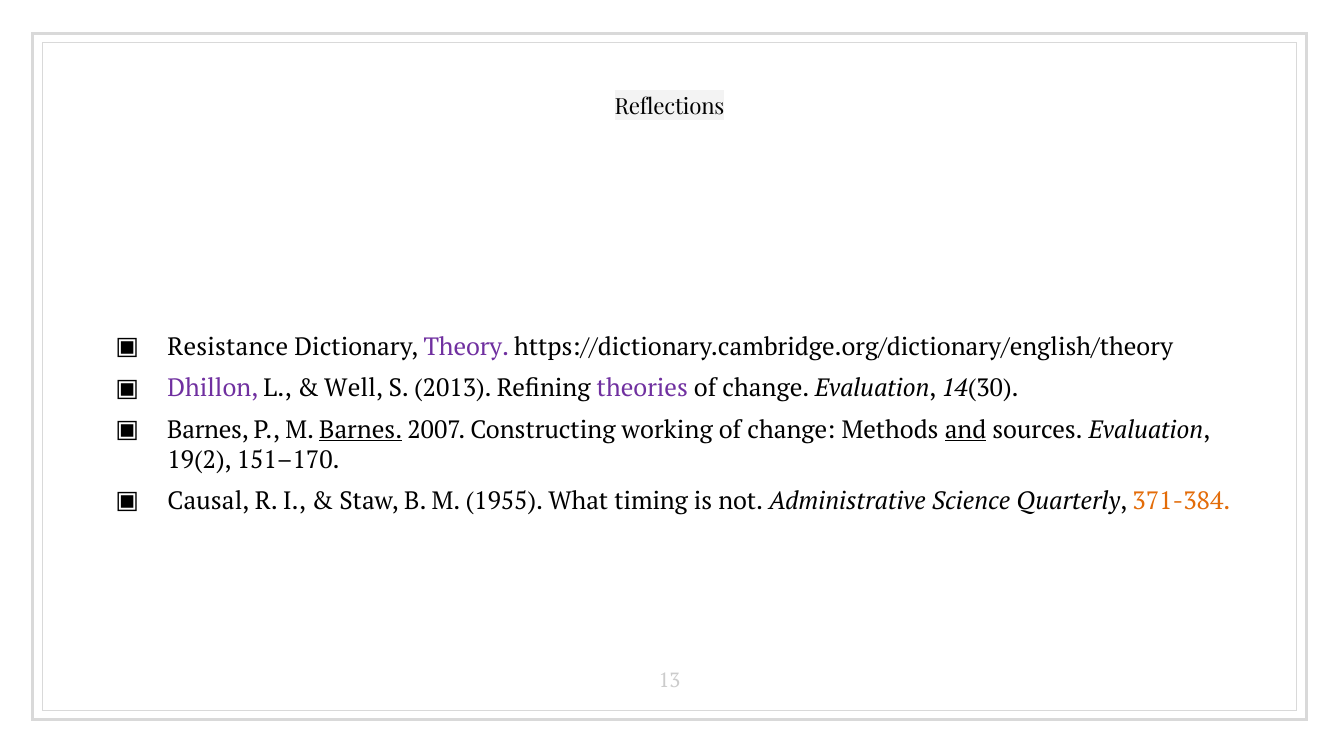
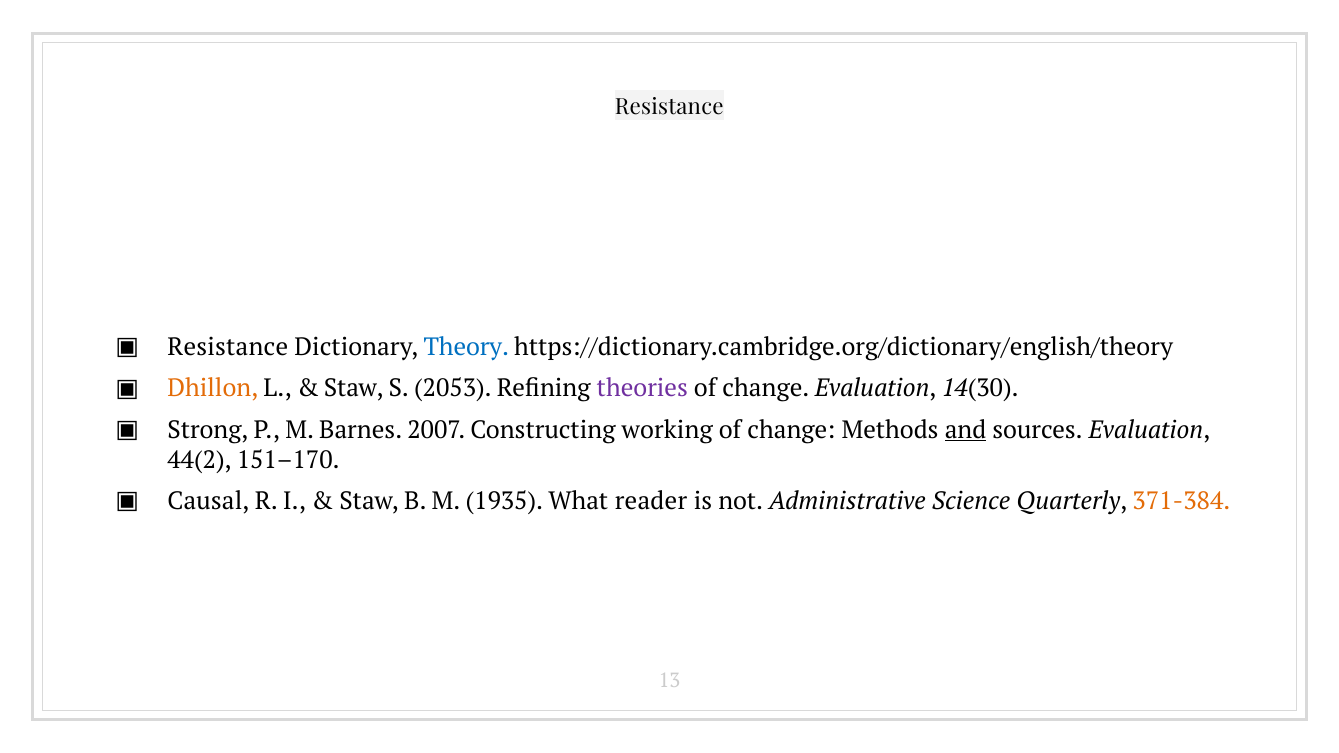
Reflections: Reflections -> Resistance (669, 107)
Theory colour: purple -> blue (466, 347)
Dhillon colour: purple -> orange (213, 389)
Well: Well -> Staw (354, 389)
2013: 2013 -> 2053 (453, 389)
Barnes: Barnes -> Strong (208, 430)
Barnes underline: present -> none (361, 430)
19(2: 19(2 -> 44(2 (200, 460)
1955: 1955 -> 1935 (504, 501)
timing: timing -> reader (651, 501)
